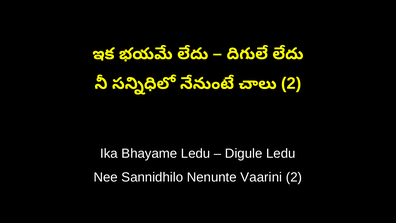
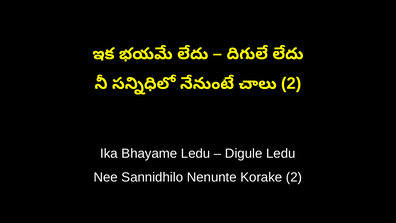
Vaarini: Vaarini -> Korake (261, 177)
